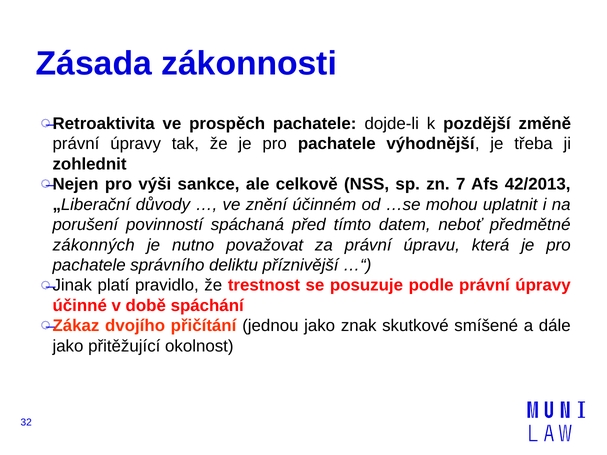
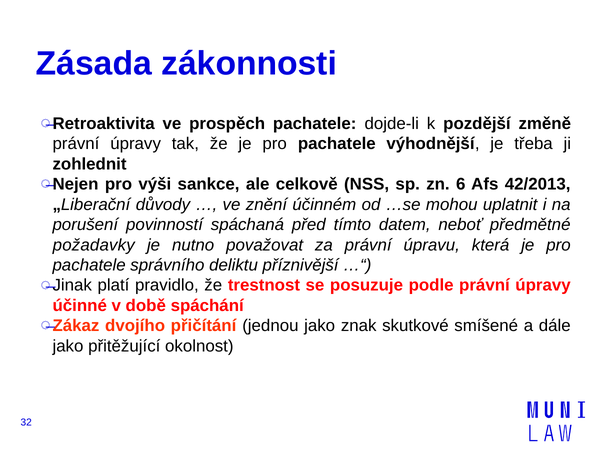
7: 7 -> 6 (461, 184)
zákonných: zákonných -> požadavky (94, 245)
